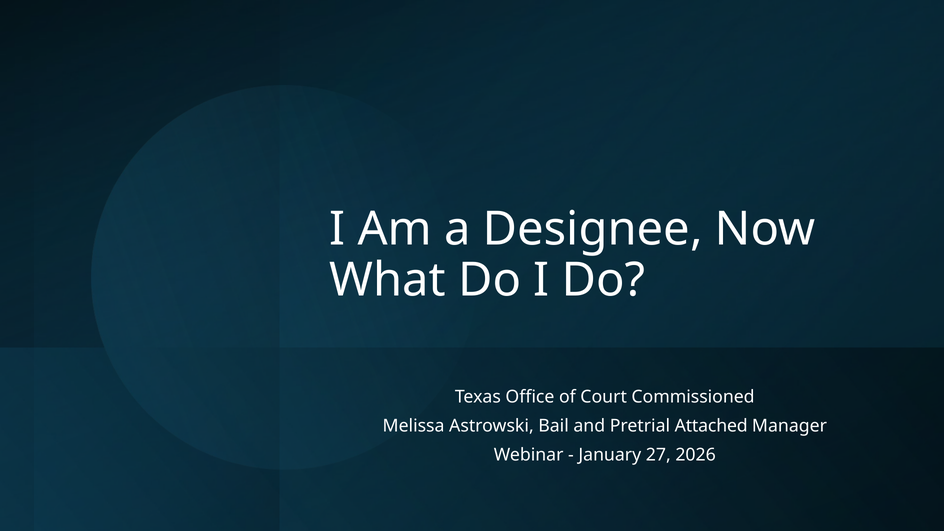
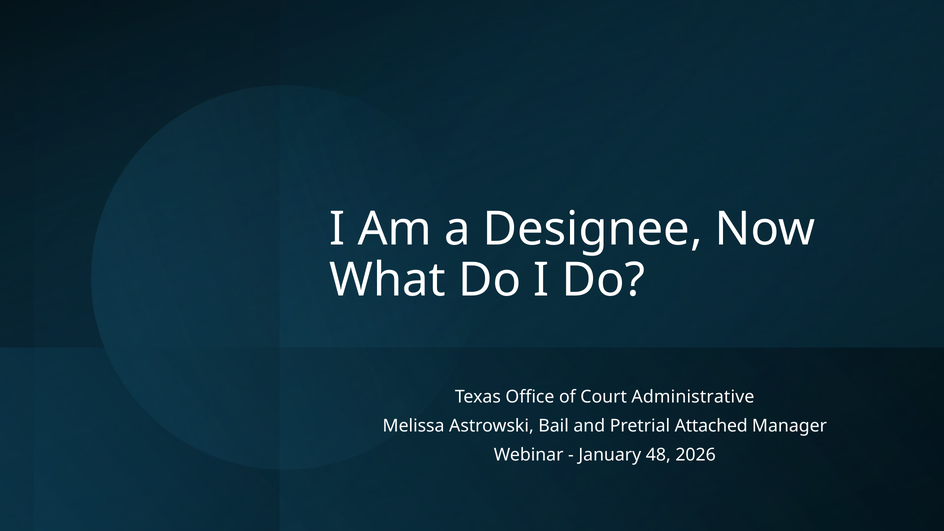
Commissioned: Commissioned -> Administrative (693, 397)
27: 27 -> 48 (658, 455)
